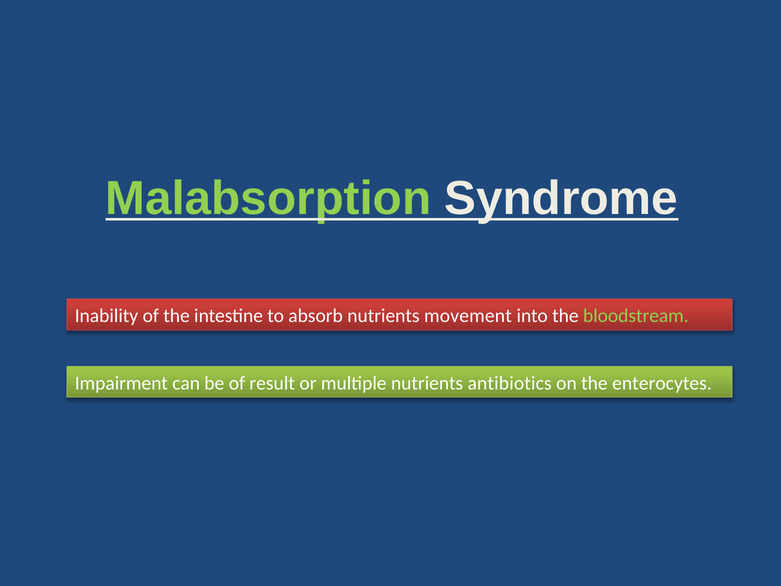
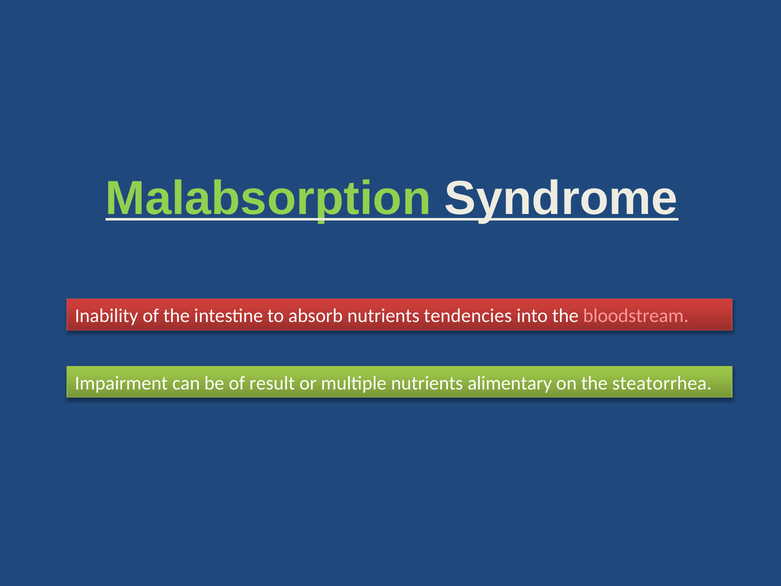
movement: movement -> tendencies (468, 316)
bloodstream colour: light green -> pink (636, 316)
antibiotics: antibiotics -> alimentary (510, 383)
enterocytes: enterocytes -> steatorrhea (662, 383)
